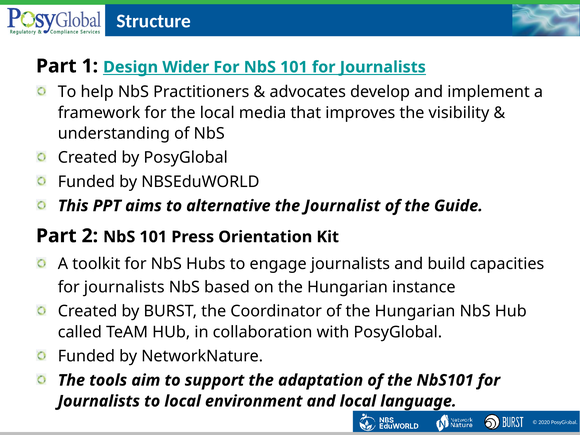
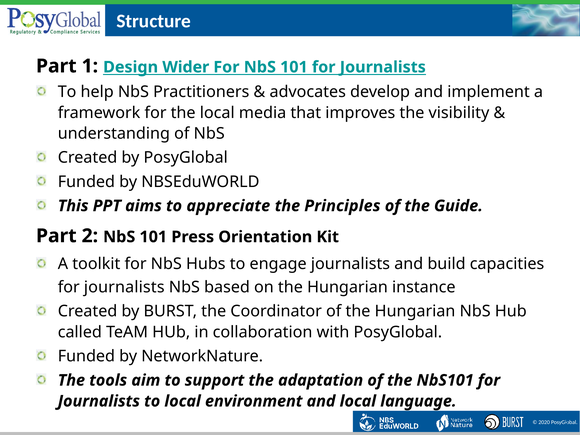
alternative: alternative -> appreciate (228, 206)
Journalist: Journalist -> Principles (342, 206)
